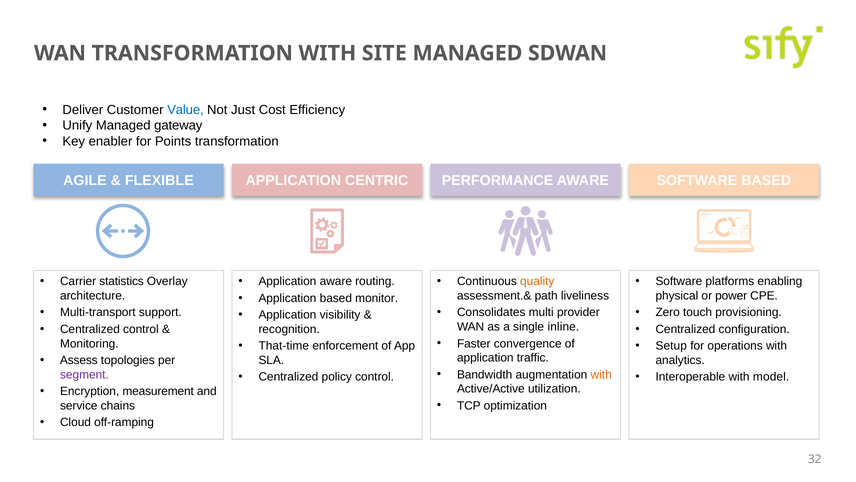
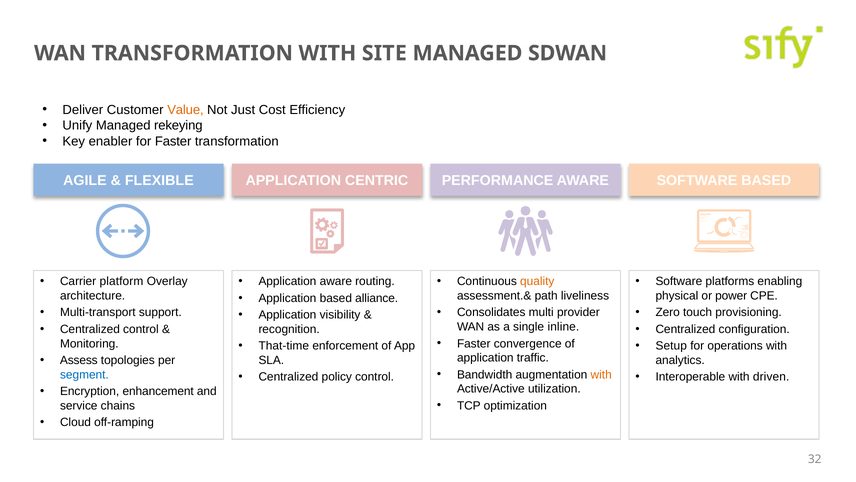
Value colour: blue -> orange (185, 110)
gateway: gateway -> rekeying (178, 125)
for Points: Points -> Faster (173, 141)
statistics: statistics -> platform (121, 281)
monitor: monitor -> alliance (377, 298)
segment colour: purple -> blue (84, 374)
model: model -> driven (771, 377)
measurement: measurement -> enhancement (158, 391)
